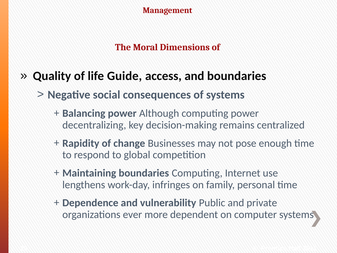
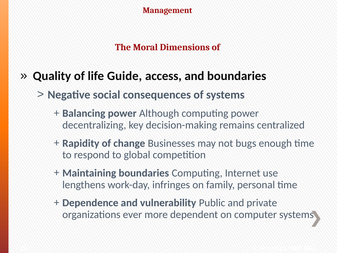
pose: pose -> bugs (246, 143)
